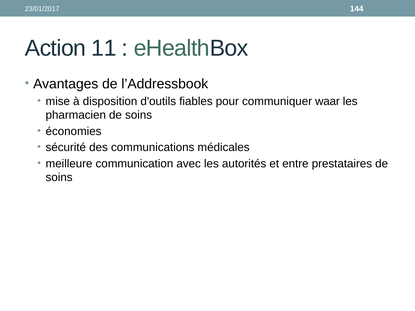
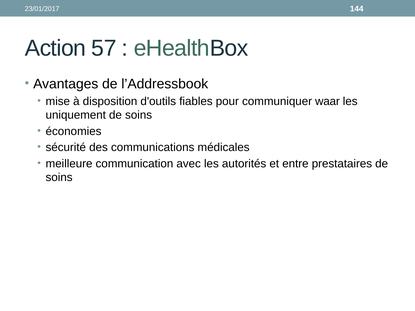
11: 11 -> 57 (104, 48)
pharmacien: pharmacien -> uniquement (76, 115)
